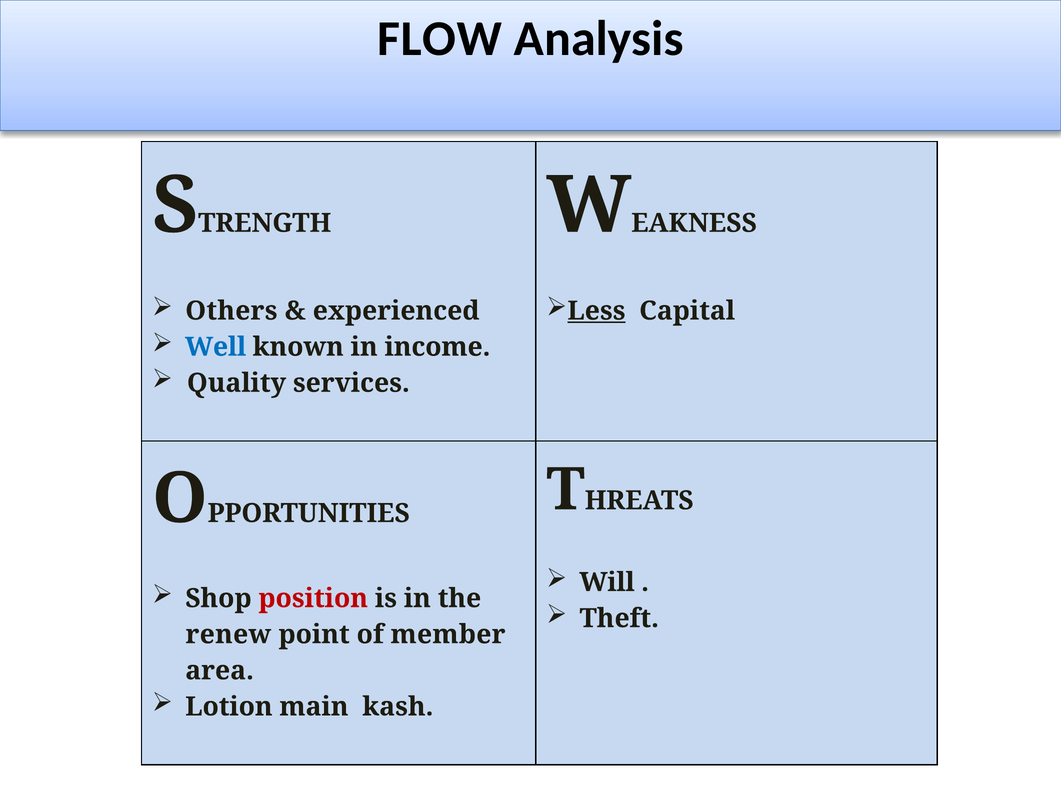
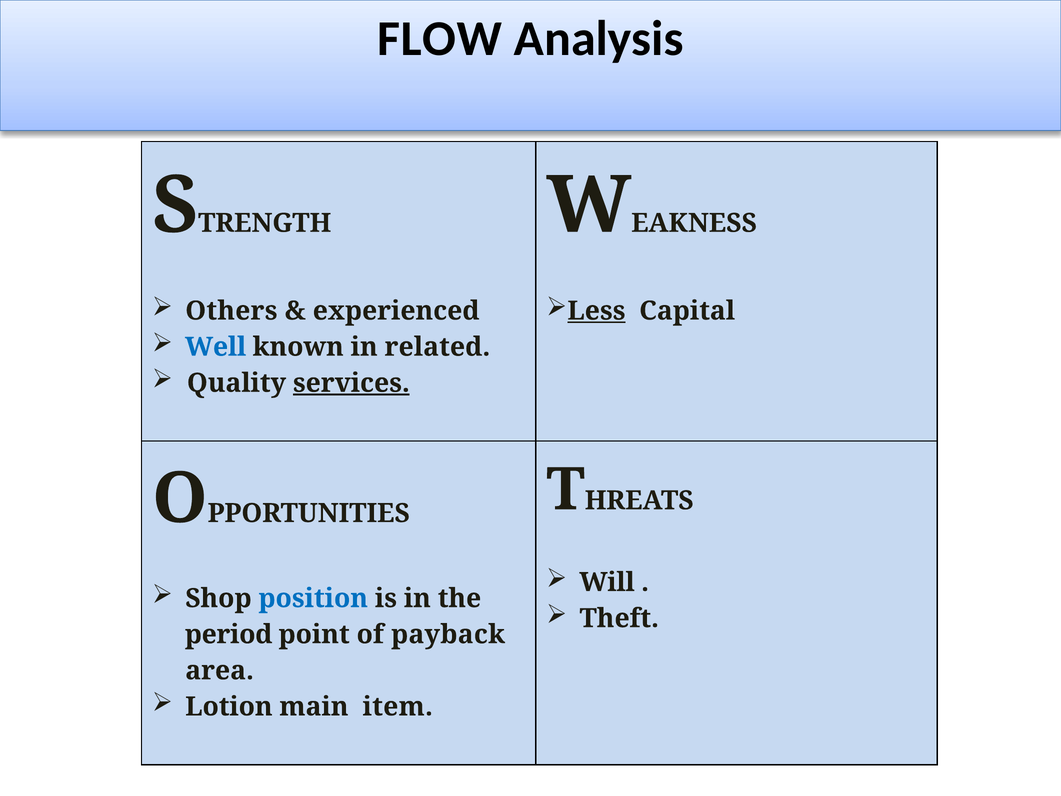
income: income -> related (437, 347)
services underline: none -> present (351, 383)
position colour: red -> blue (313, 598)
renew: renew -> period (229, 634)
member: member -> payback (448, 634)
kash: kash -> item (398, 706)
